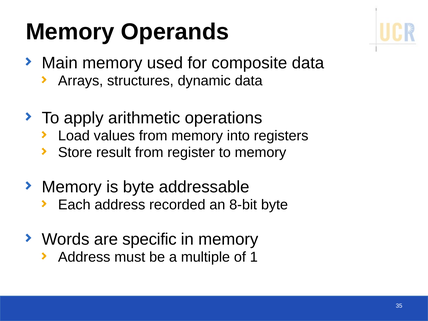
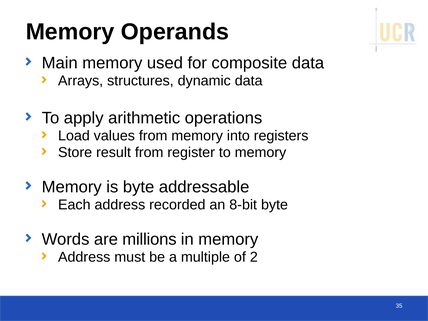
specific: specific -> millions (149, 239)
1: 1 -> 2 (254, 257)
